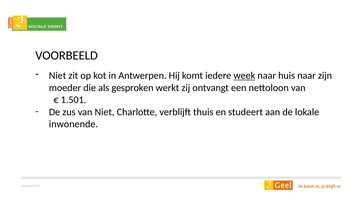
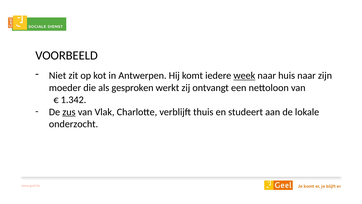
1.501: 1.501 -> 1.342 (74, 100)
zus underline: none -> present (69, 112)
van Niet: Niet -> Vlak (105, 112)
inwonende: inwonende -> onderzocht (74, 124)
